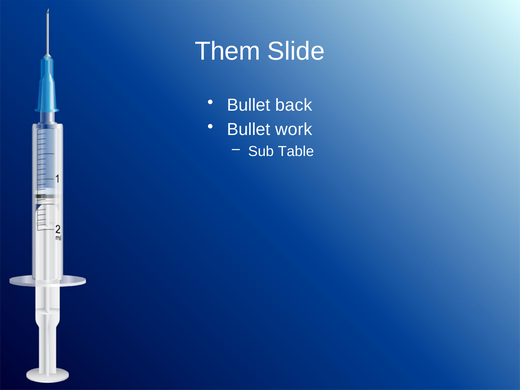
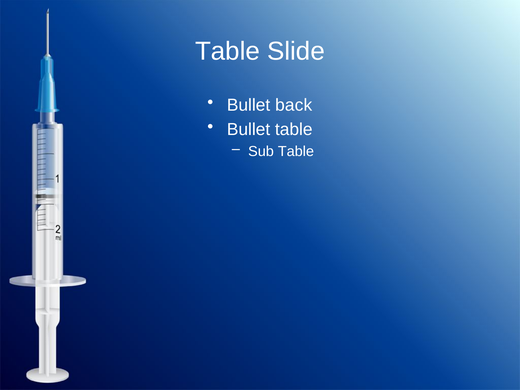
Them: Them -> Table (227, 51)
Bullet work: work -> table (294, 129)
